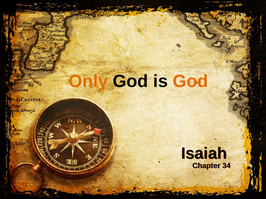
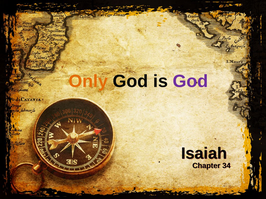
God colour: orange -> purple (190, 81)
